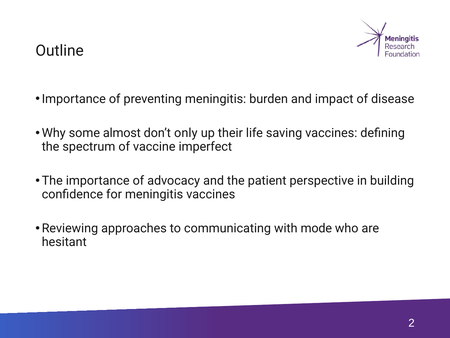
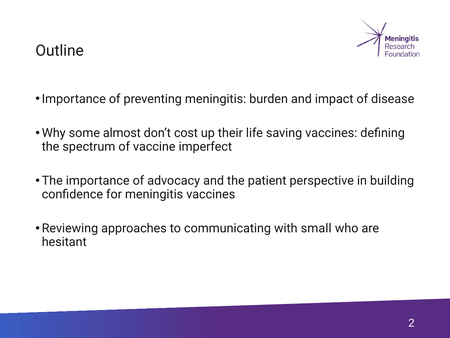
only: only -> cost (186, 133)
mode: mode -> small (316, 228)
